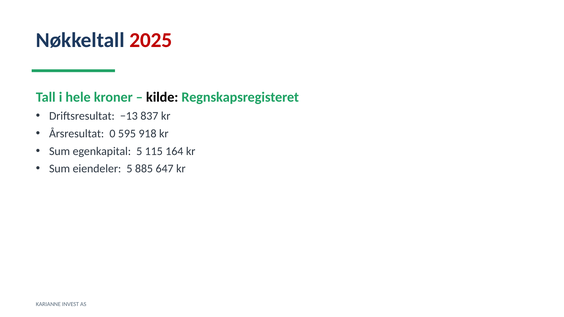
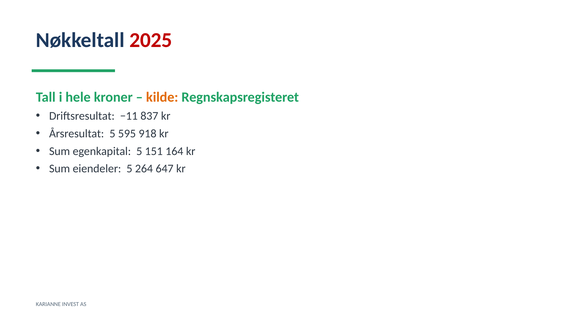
kilde colour: black -> orange (162, 97)
−13: −13 -> −11 (129, 116)
Årsresultat 0: 0 -> 5 (112, 134)
115: 115 -> 151 (154, 151)
885: 885 -> 264 (144, 169)
